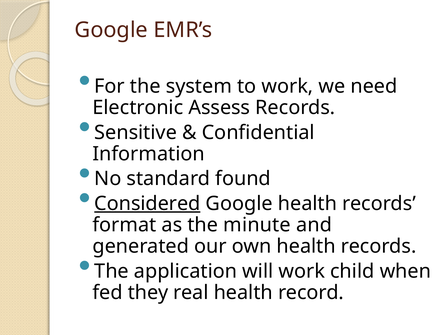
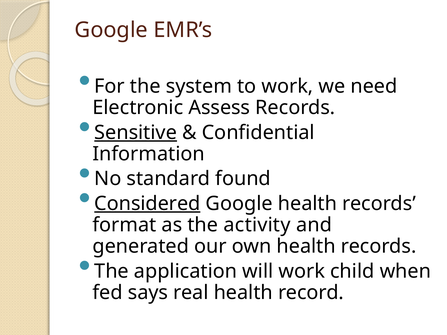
Sensitive underline: none -> present (136, 133)
minute: minute -> activity (257, 225)
they: they -> says (148, 293)
